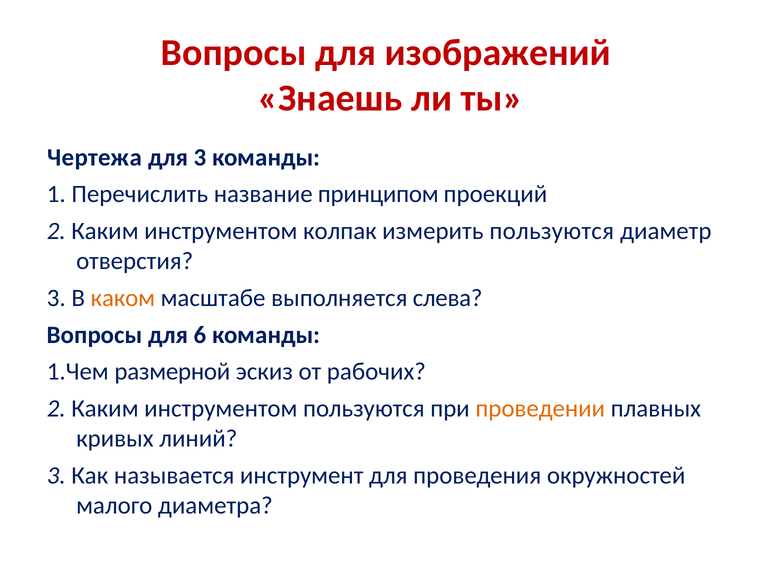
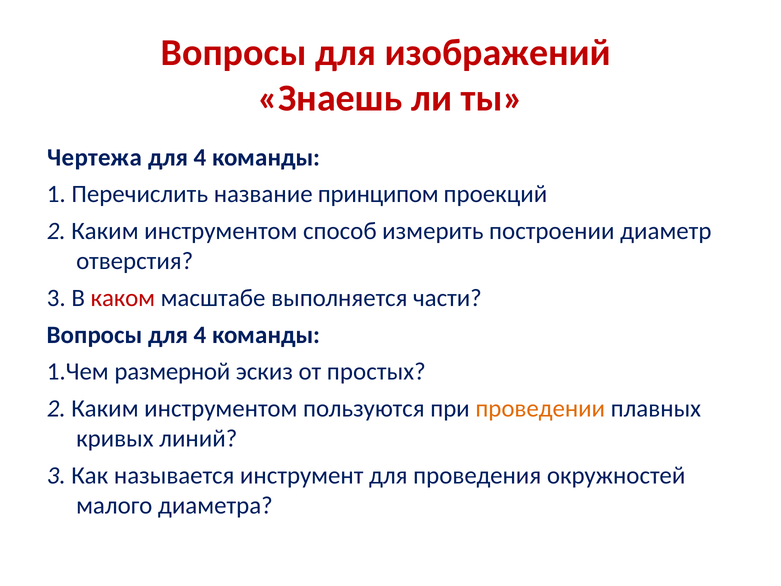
3: 3 -> 4 (200, 157)
колпак: колпак -> способ (340, 231)
измерить пользуются: пользуются -> построении (552, 231)
каком colour: orange -> red (123, 298)
слева: слева -> части (447, 298)
Вопросы для 6: 6 -> 4 (200, 335)
рабочих: рабочих -> простых (376, 372)
